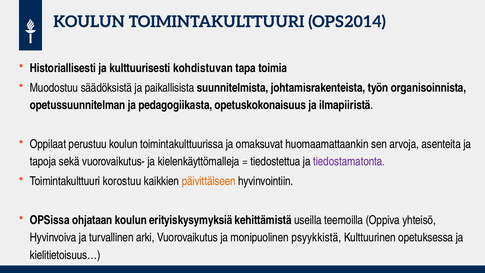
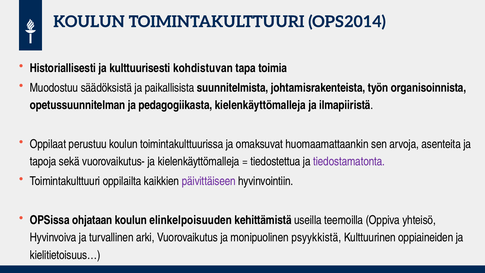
pedagogiikasta opetuskokonaisuus: opetuskokonaisuus -> kielenkäyttömalleja (260, 105)
korostuu: korostuu -> oppilailta (122, 181)
päivittäiseen colour: orange -> purple (209, 181)
erityiskysymyksiä: erityiskysymyksiä -> elinkelpoisuuden (191, 220)
opetuksessa: opetuksessa -> oppiaineiden (426, 237)
